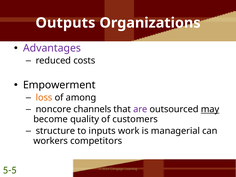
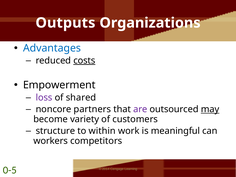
Advantages colour: purple -> blue (52, 48)
costs underline: none -> present (84, 61)
loss colour: orange -> purple (44, 98)
among: among -> shared (81, 98)
channels: channels -> partners (92, 109)
quality: quality -> variety (85, 119)
inputs: inputs -> within (102, 131)
managerial: managerial -> meaningful (175, 131)
5-5: 5-5 -> 0-5 (10, 170)
